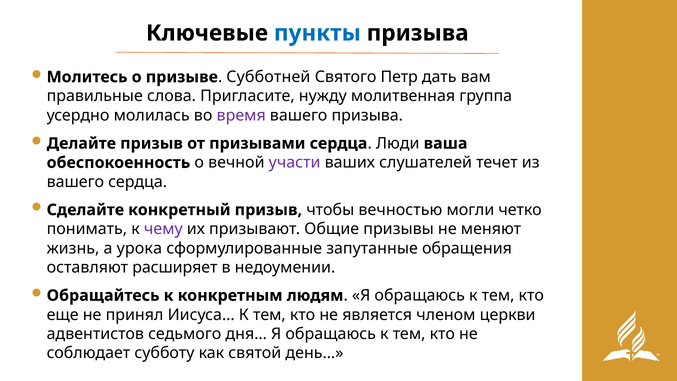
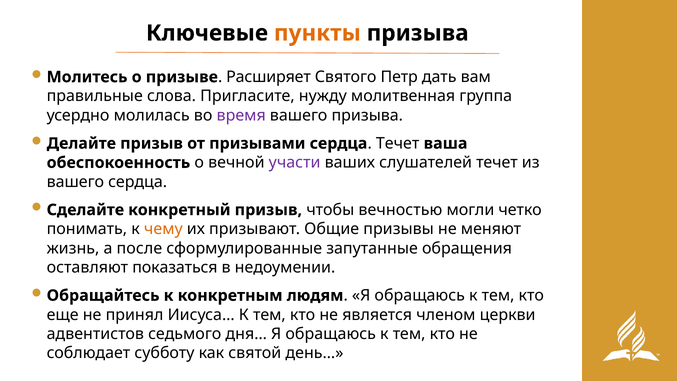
пункты colour: blue -> orange (317, 33)
Субботней: Субботней -> Расширяет (269, 77)
сердца Люди: Люди -> Течет (398, 143)
чему colour: purple -> orange (163, 229)
урока: урока -> после (139, 248)
расширяет: расширяет -> показаться (175, 267)
